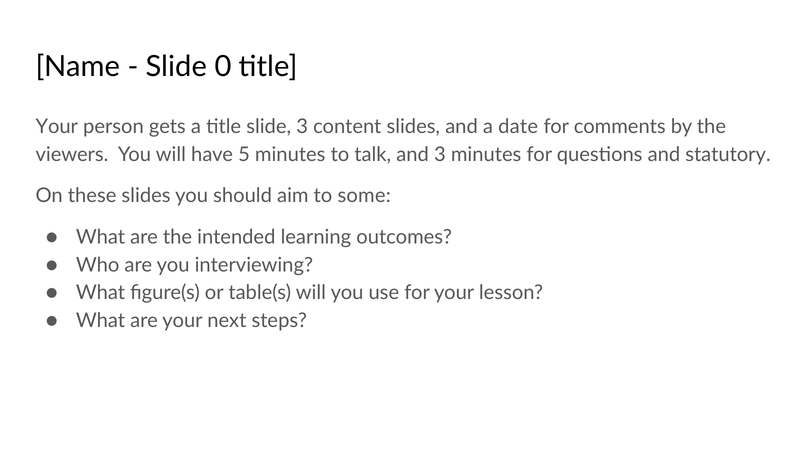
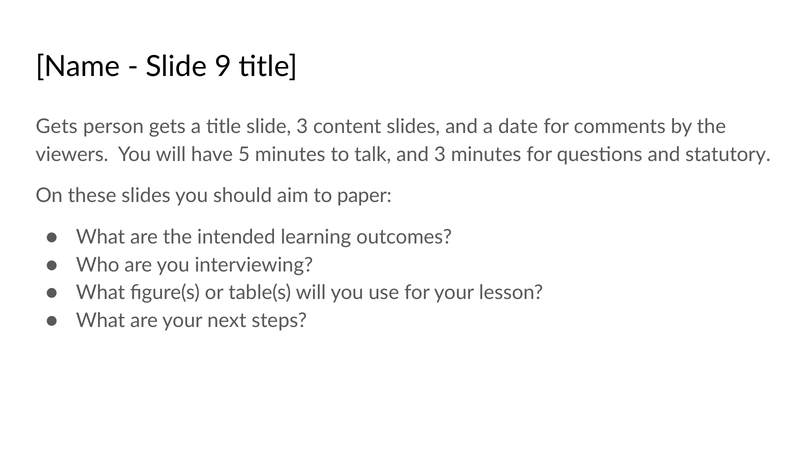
0: 0 -> 9 (223, 67)
Your: Your -> Gets (57, 127)
some: some -> paper (364, 196)
